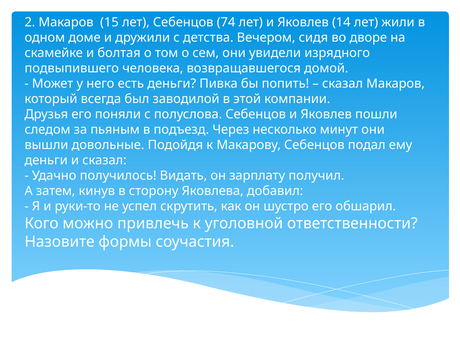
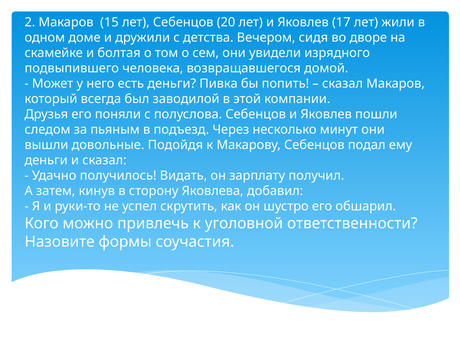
74: 74 -> 20 (226, 22)
14: 14 -> 17 (341, 22)
